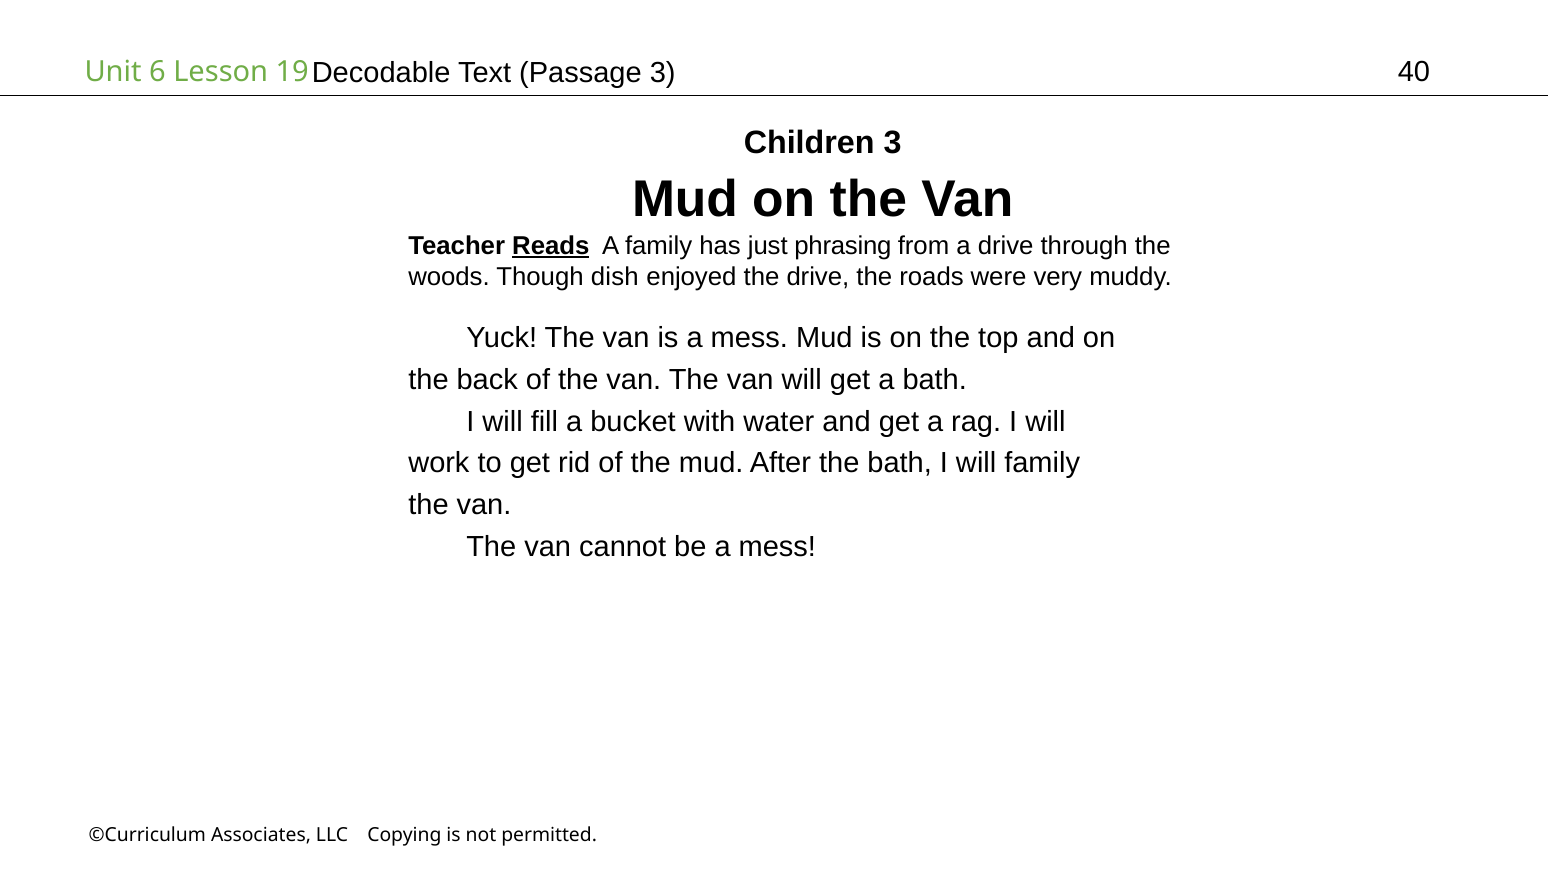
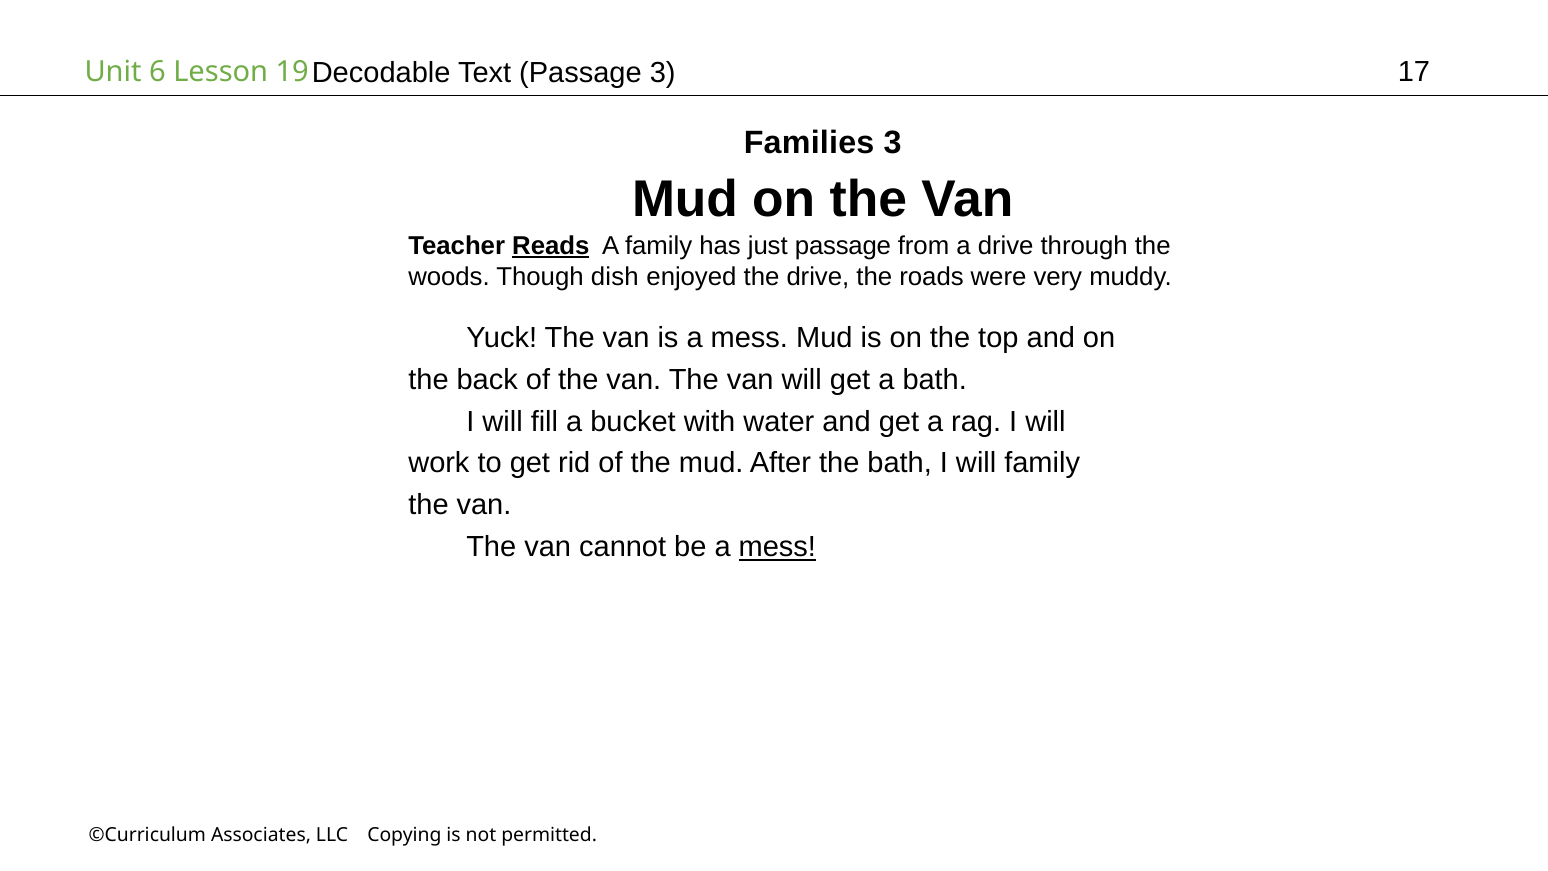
40: 40 -> 17 (1414, 72)
Children: Children -> Families (809, 143)
just phrasing: phrasing -> passage (843, 246)
mess underline: none -> present (777, 547)
